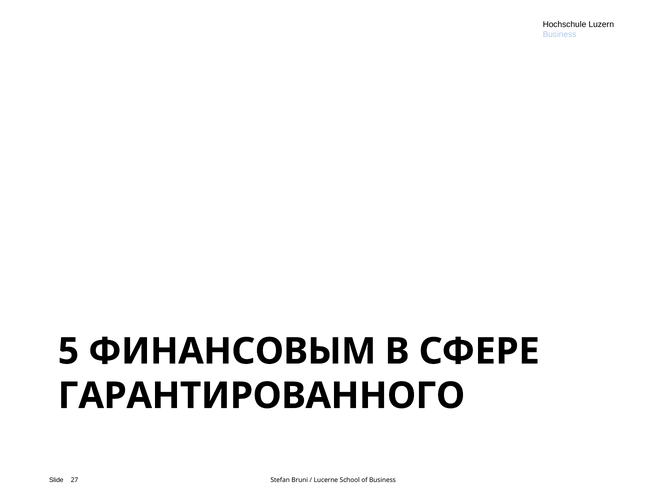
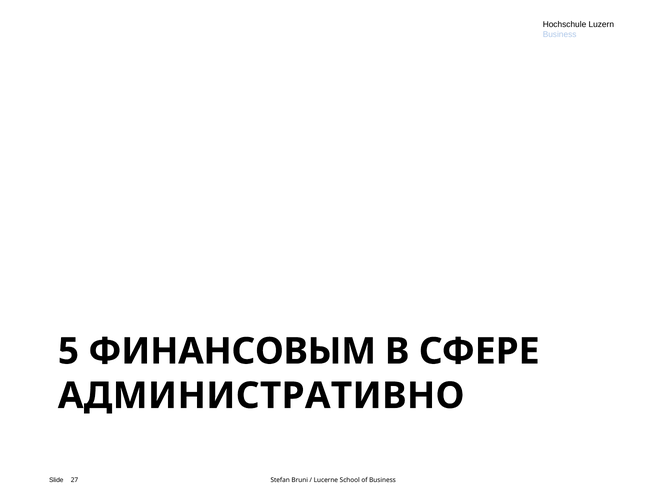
ГАРАНТИРОВАННОГО: ГАРАНТИРОВАННОГО -> АДМИНИСТРАТИВНО (261, 395)
